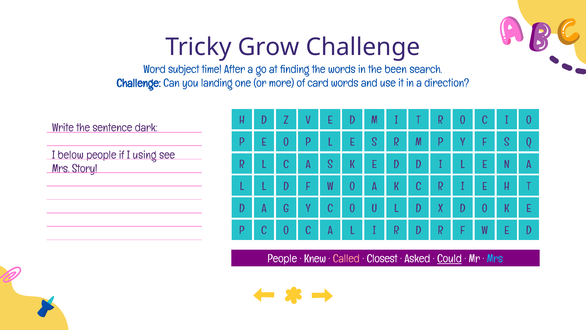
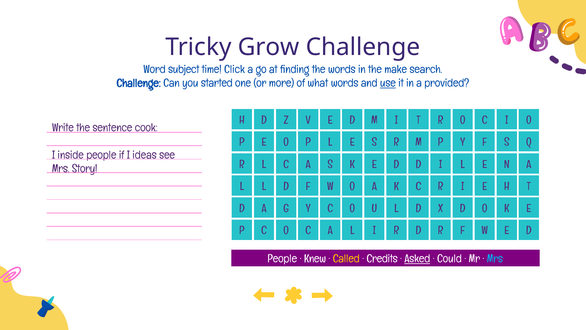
After: After -> Click (235, 69)
been: been -> make (396, 69)
landing: landing -> started (217, 83)
card: card -> what (318, 83)
use underline: none -> present (388, 83)
direction: direction -> provided (447, 83)
dark: dark -> cook (146, 128)
below: below -> inside (71, 155)
using: using -> ideas (145, 155)
Called colour: pink -> yellow (346, 258)
Closest: Closest -> Credits (382, 258)
Asked underline: none -> present (417, 258)
Could underline: present -> none (449, 258)
